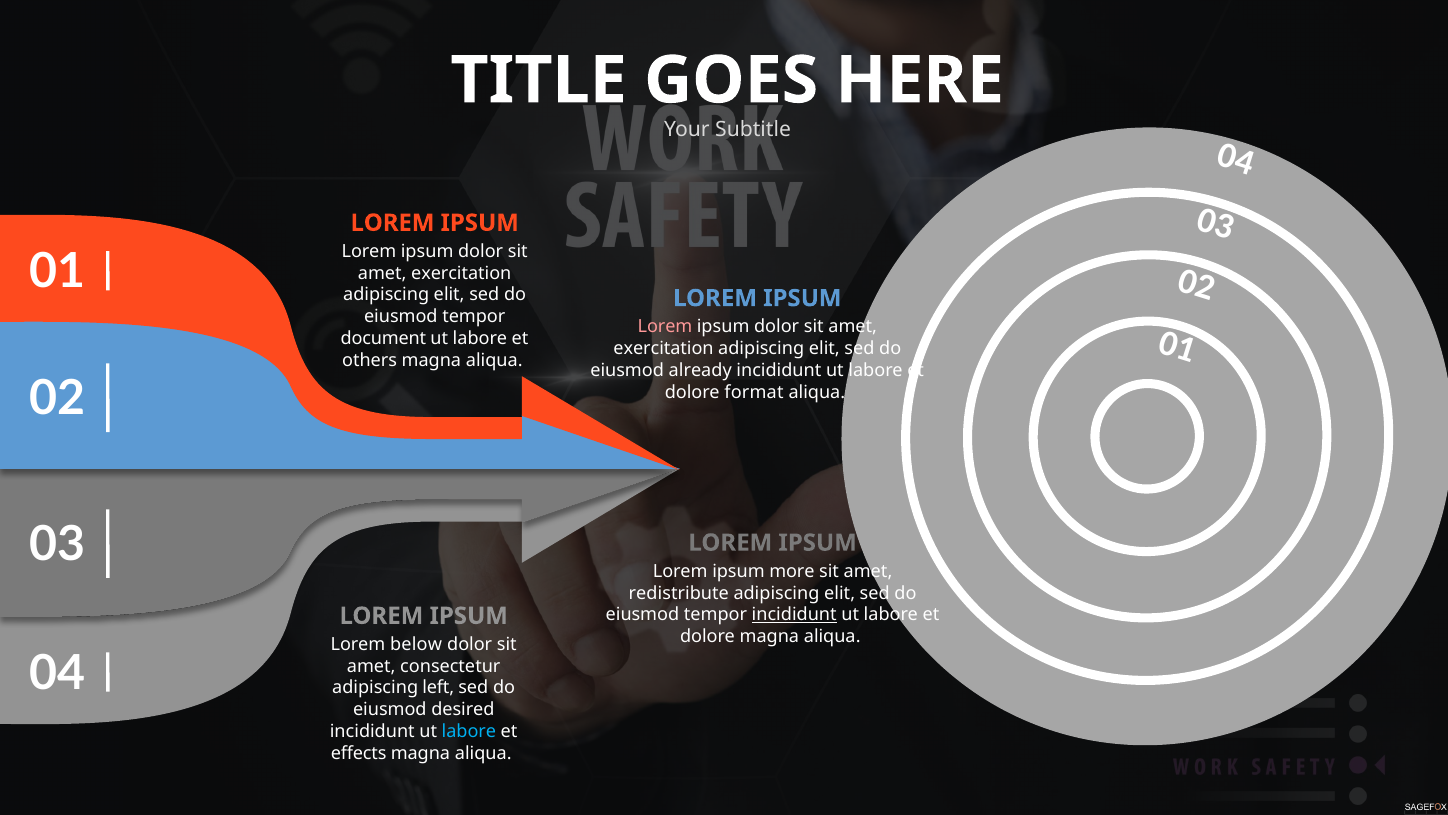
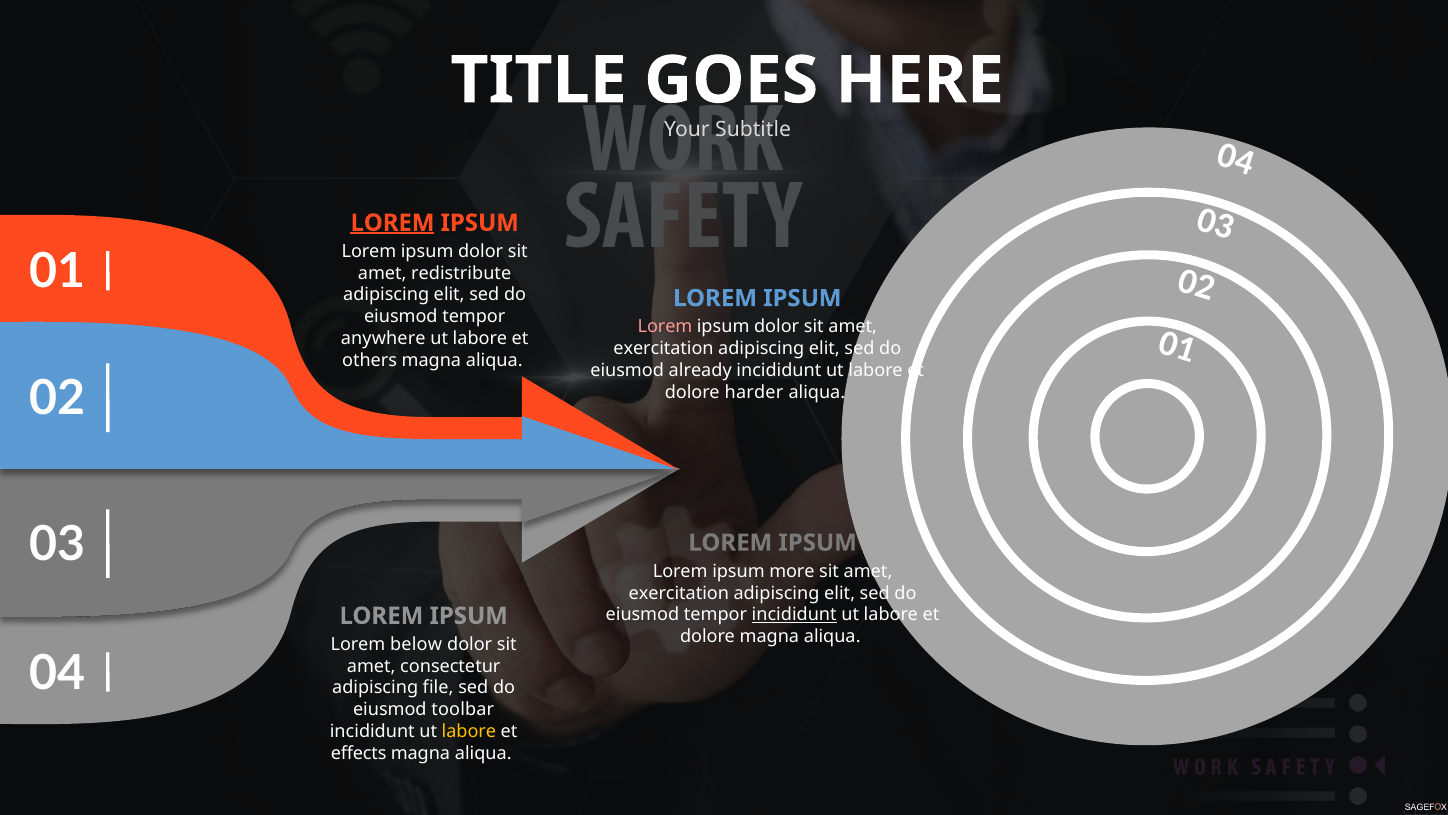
LOREM underline: none -> present (392, 223)
exercitation: exercitation -> redistribute (461, 273)
document: document -> anywhere (383, 338)
format: format -> harder (754, 392)
redistribute: redistribute -> exercitation (679, 593)
left: left -> file (438, 688)
desired: desired -> toolbar (463, 709)
labore colour: light blue -> yellow (469, 731)
